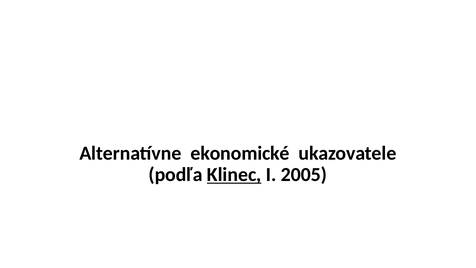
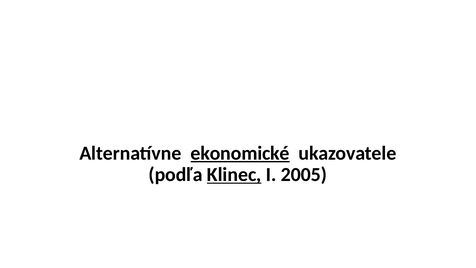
ekonomické underline: none -> present (240, 153)
